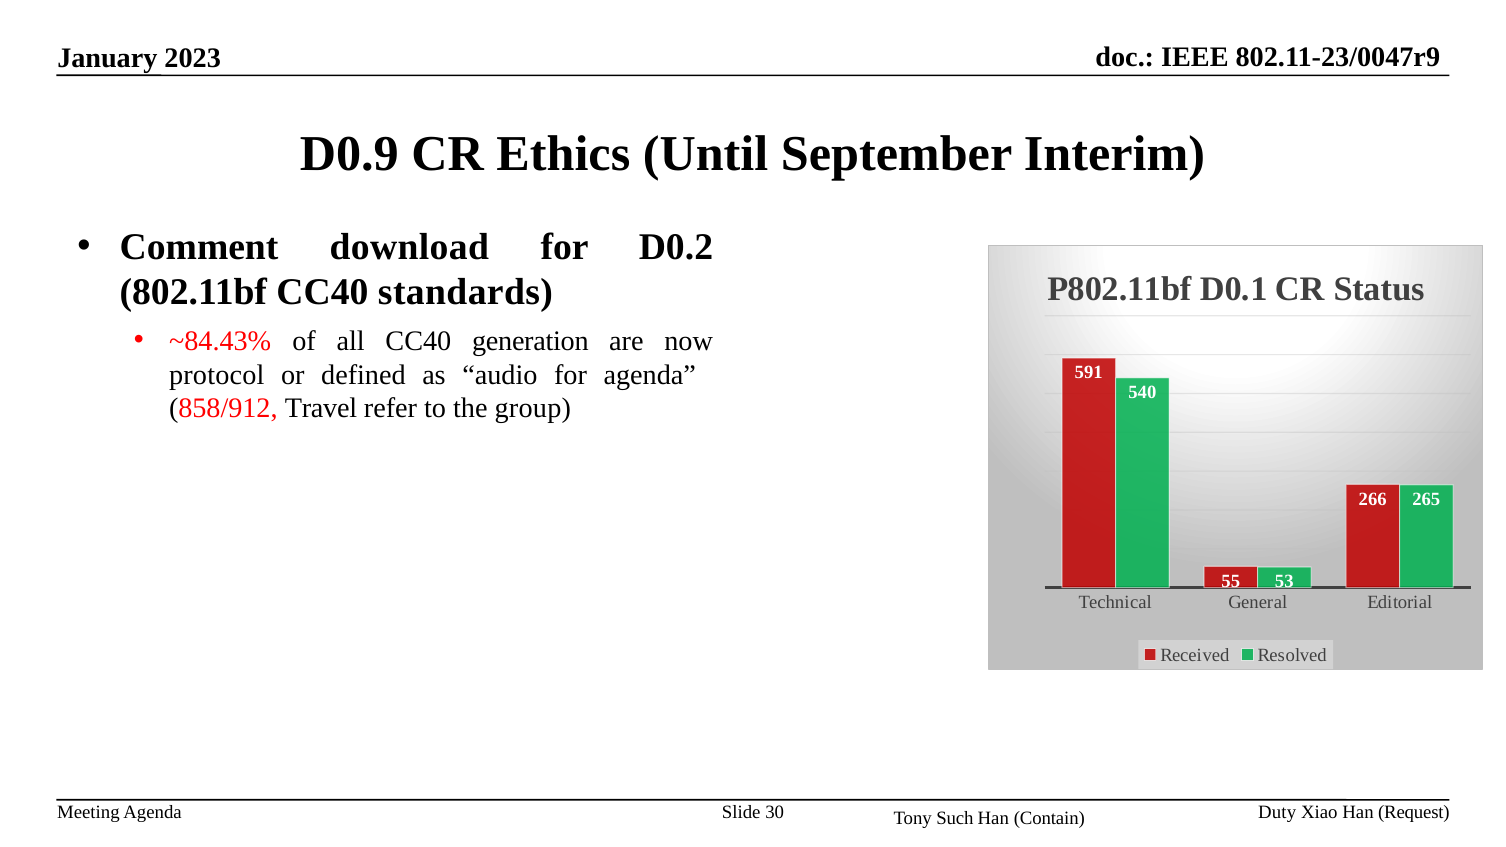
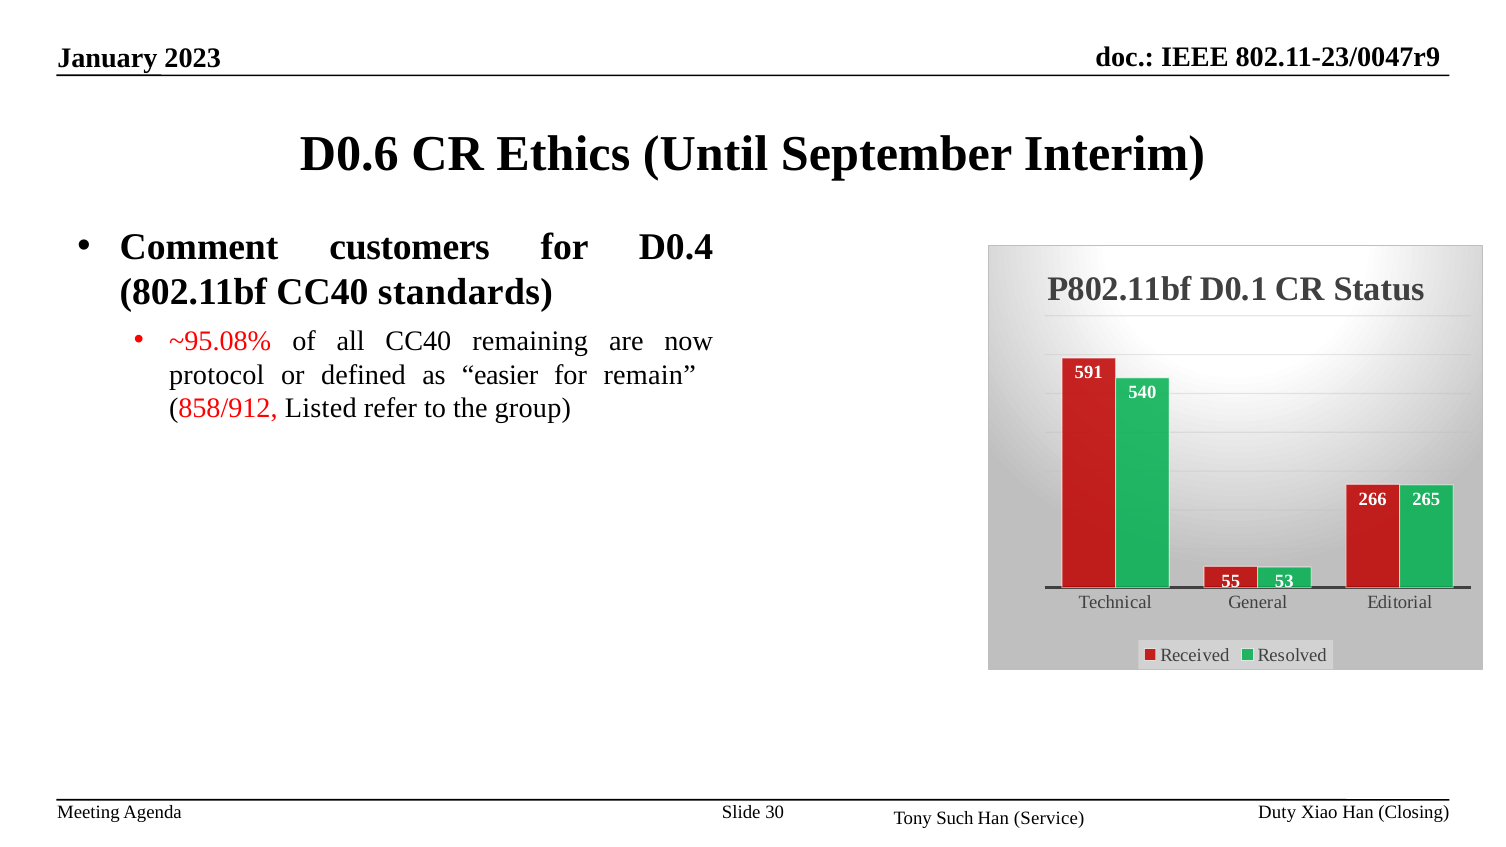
D0.9: D0.9 -> D0.6 (349, 154)
download: download -> customers (410, 247)
D0.2: D0.2 -> D0.4 (676, 247)
~84.43%: ~84.43% -> ~95.08% (220, 341)
generation: generation -> remaining (530, 341)
audio: audio -> easier (500, 375)
for agenda: agenda -> remain (650, 375)
Travel: Travel -> Listed (321, 409)
Request: Request -> Closing (1414, 812)
Contain: Contain -> Service (1049, 818)
